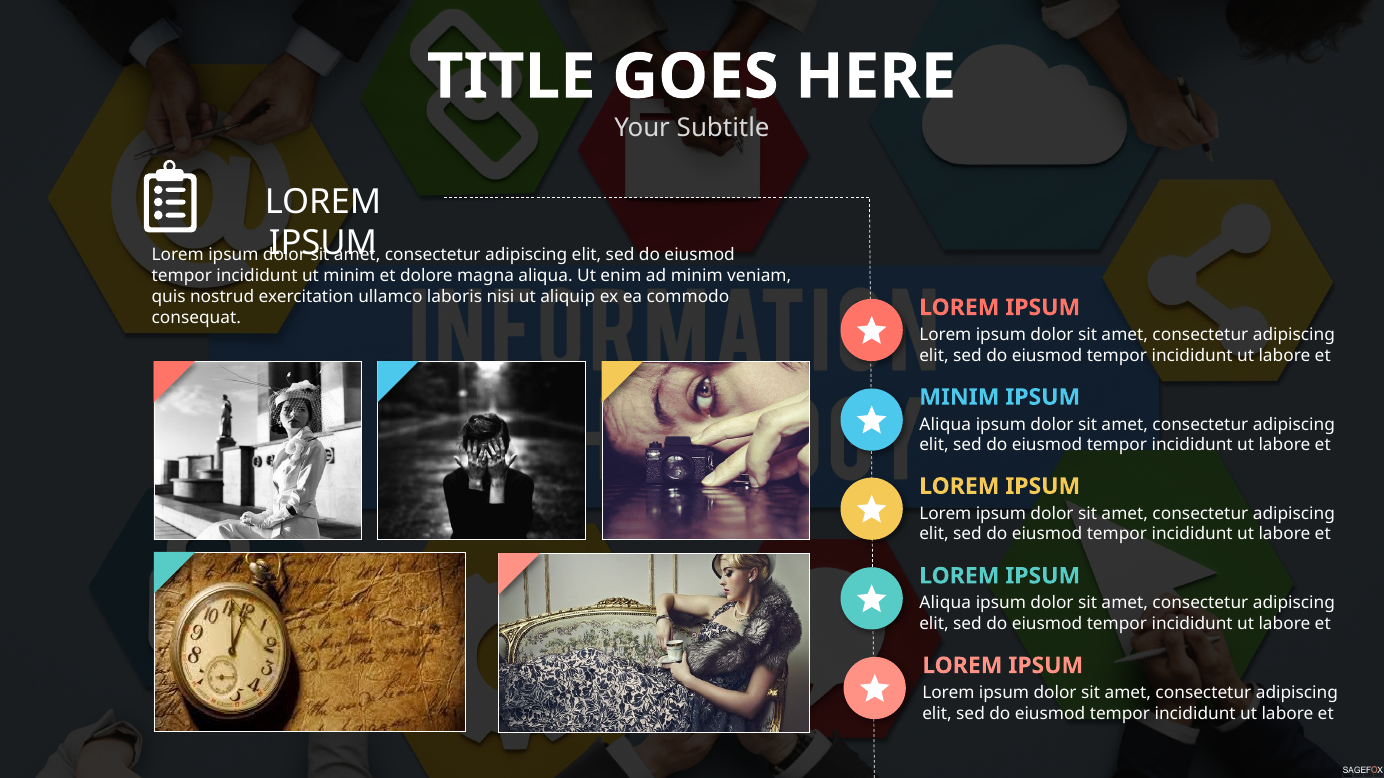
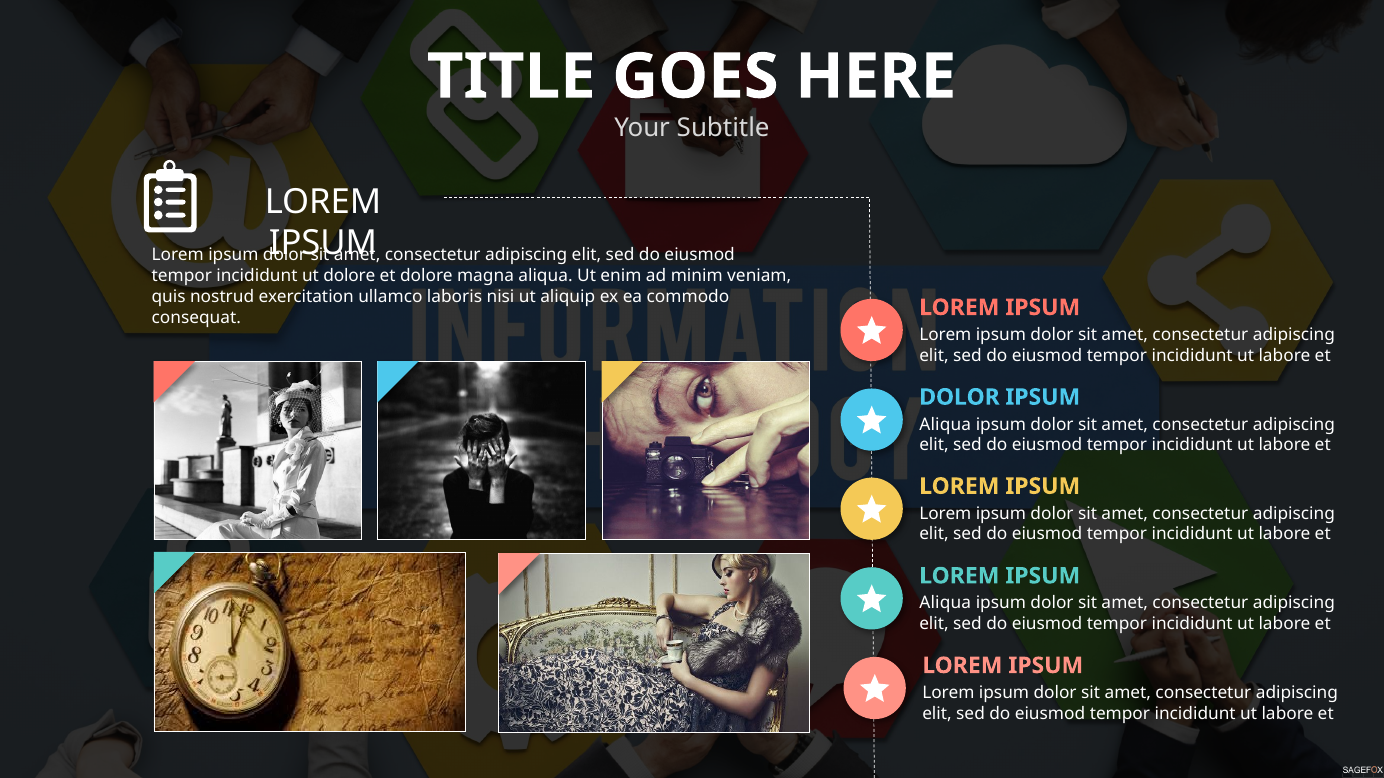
ut minim: minim -> dolore (349, 276)
MINIM: MINIM -> DOLOR (959, 397)
